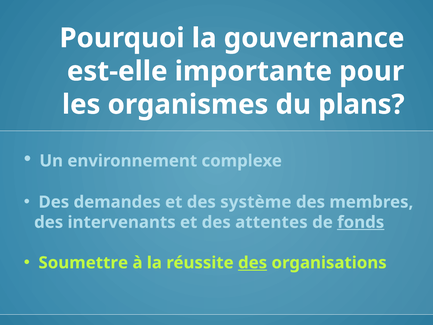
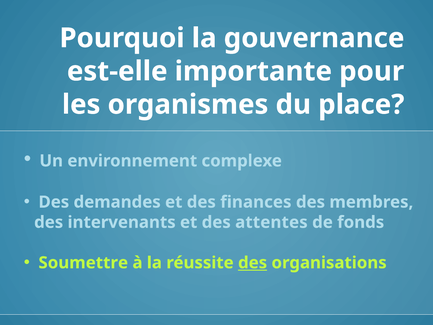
plans: plans -> place (361, 104)
système: système -> finances (256, 202)
fonds underline: present -> none (361, 222)
